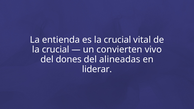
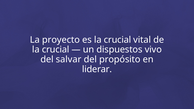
entienda: entienda -> proyecto (61, 40)
convierten: convierten -> dispuestos (119, 50)
dones: dones -> salvar (69, 59)
alineadas: alineadas -> propósito (120, 59)
